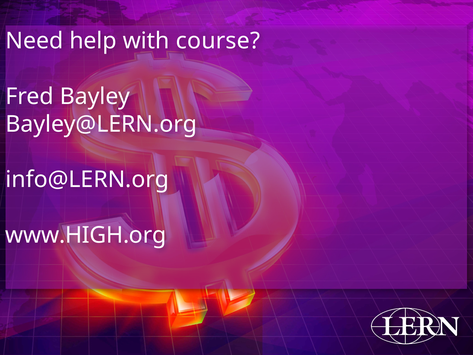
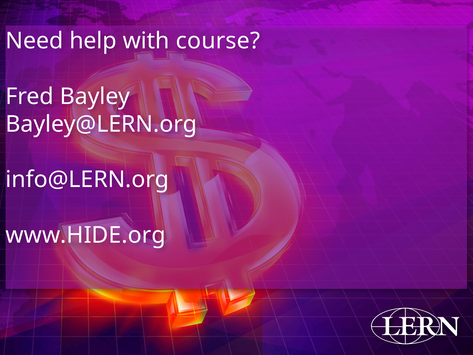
www.HIGH.org: www.HIGH.org -> www.HIDE.org (86, 235)
